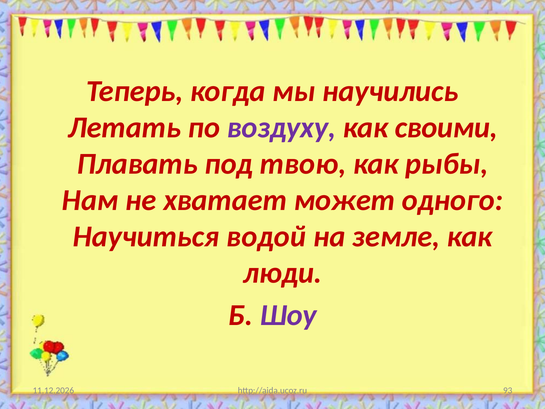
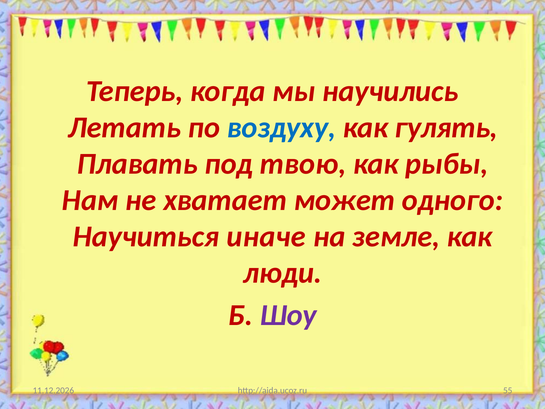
воздуху colour: purple -> blue (281, 127)
своими: своими -> гулять (446, 127)
водой: водой -> иначе (266, 236)
93: 93 -> 55 (508, 390)
